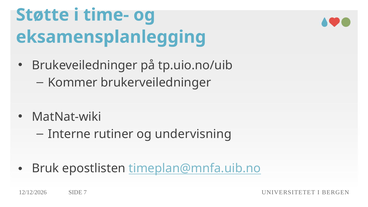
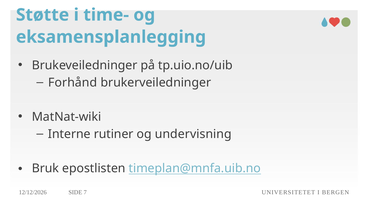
Kommer: Kommer -> Forhånd (73, 83)
